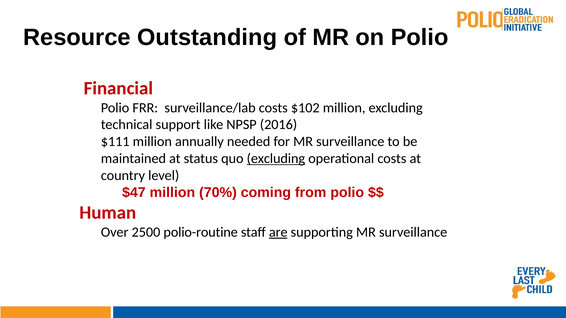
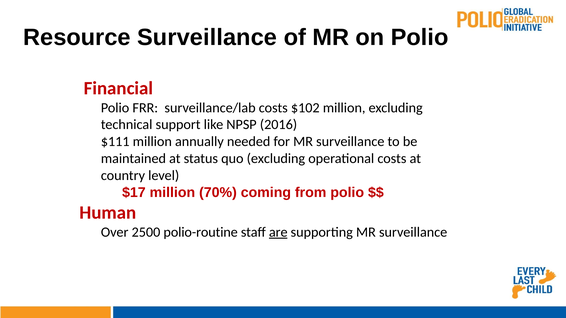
Resource Outstanding: Outstanding -> Surveillance (207, 38)
excluding underline: present -> none (276, 159)
$47: $47 -> $17 (134, 193)
